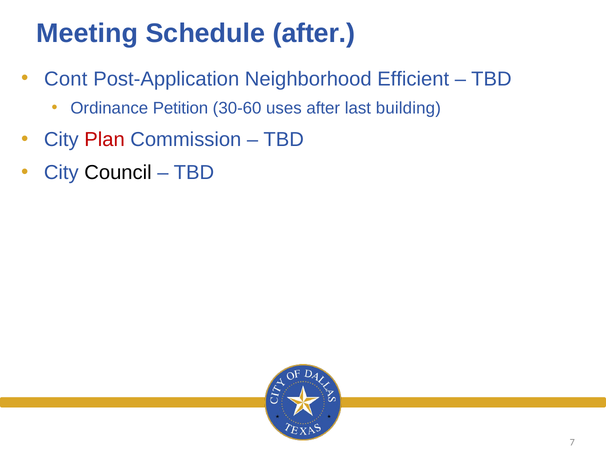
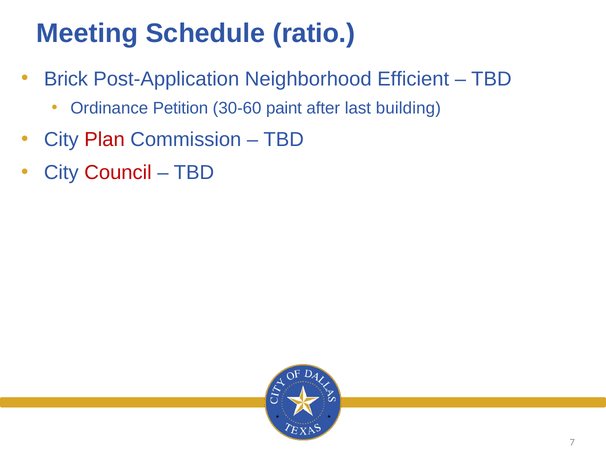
Schedule after: after -> ratio (314, 33)
Cont: Cont -> Brick (66, 79)
uses: uses -> paint (284, 108)
Council colour: black -> red (118, 173)
